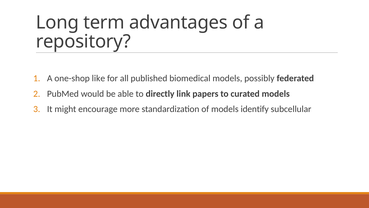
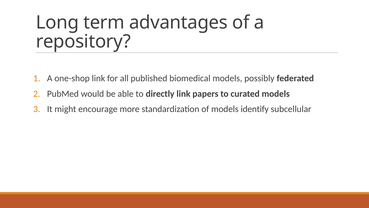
one-shop like: like -> link (98, 78)
